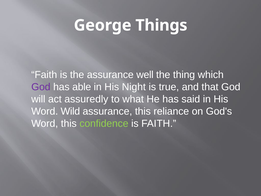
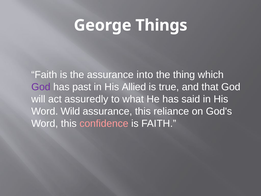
well: well -> into (145, 75)
able: able -> past (82, 87)
Night: Night -> Allied (134, 87)
confidence colour: light green -> pink (104, 123)
